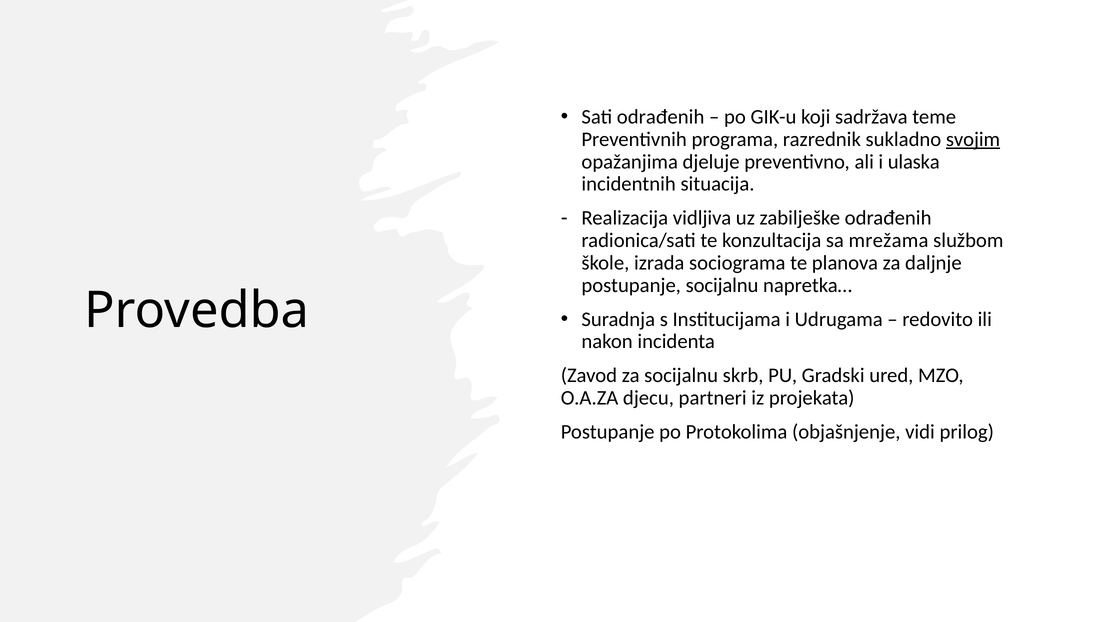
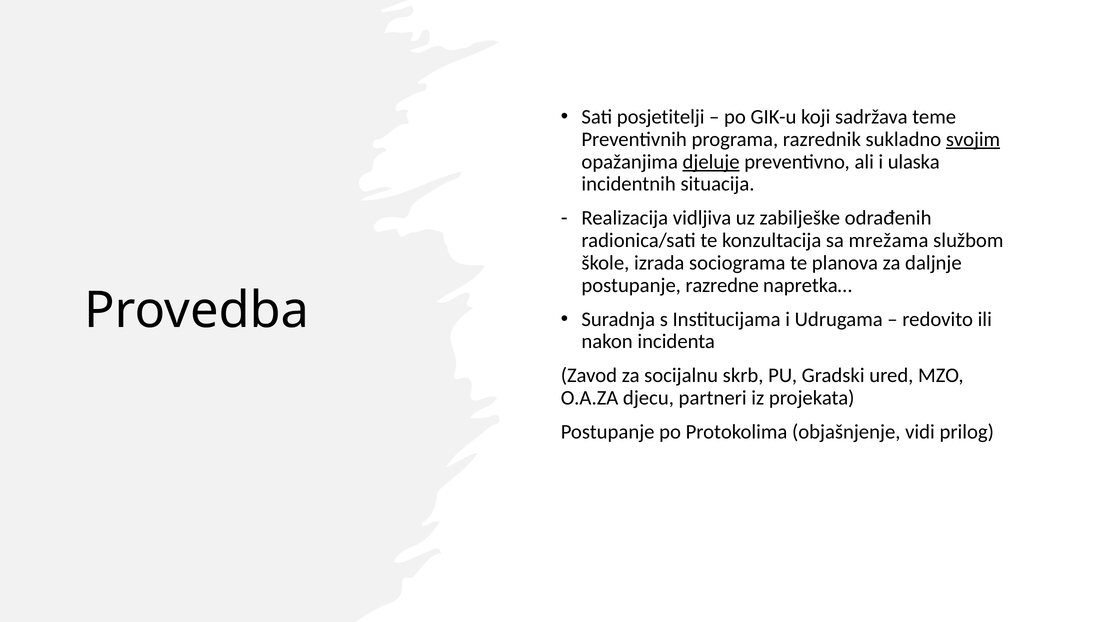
Sati odrađenih: odrađenih -> posjetitelji (661, 117)
djeluje underline: none -> present (711, 162)
postupanje socijalnu: socijalnu -> razredne (722, 285)
